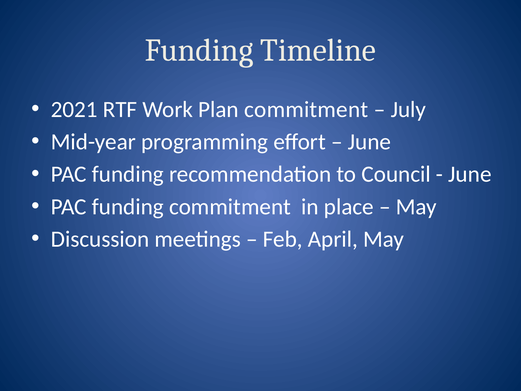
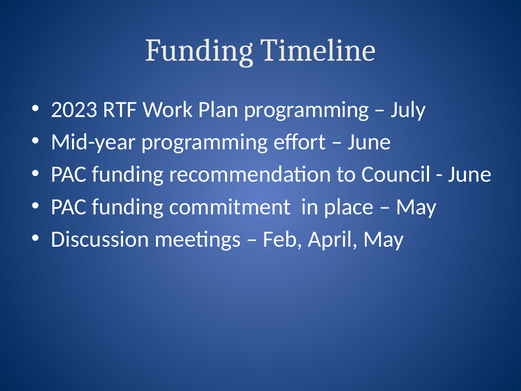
2021: 2021 -> 2023 (74, 109)
Plan commitment: commitment -> programming (306, 109)
